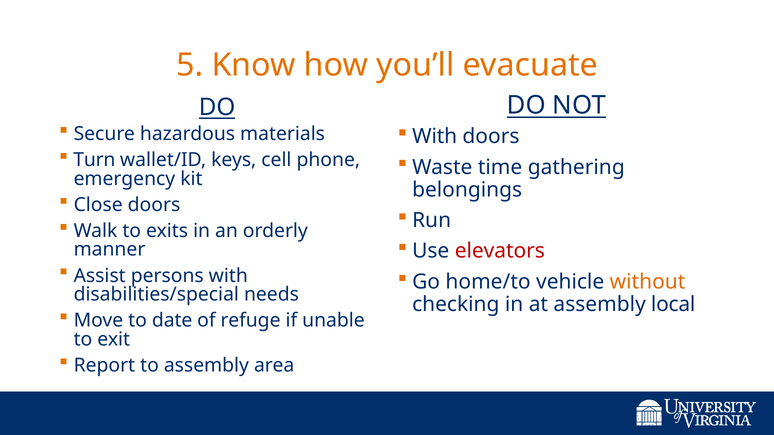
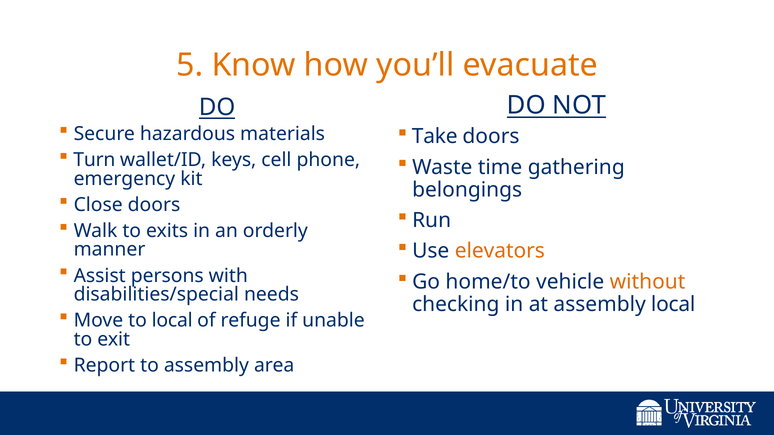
With: With -> Take (435, 137)
elevators colour: red -> orange (500, 251)
to date: date -> local (172, 321)
